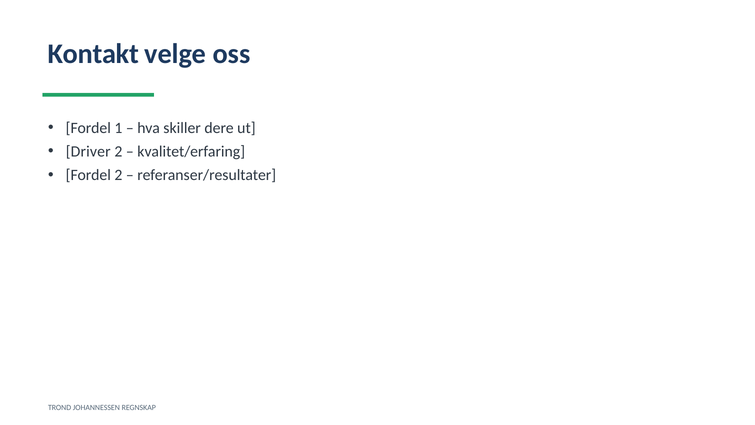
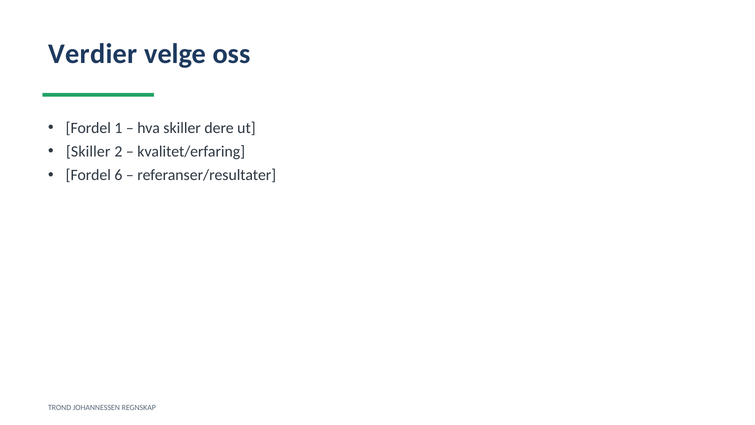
Kontakt: Kontakt -> Verdier (93, 54)
Driver: Driver -> Skiller (88, 151)
Fordel 2: 2 -> 6 (118, 175)
